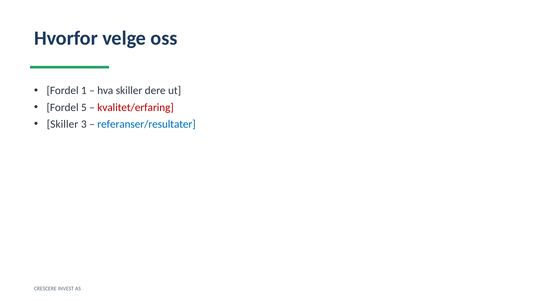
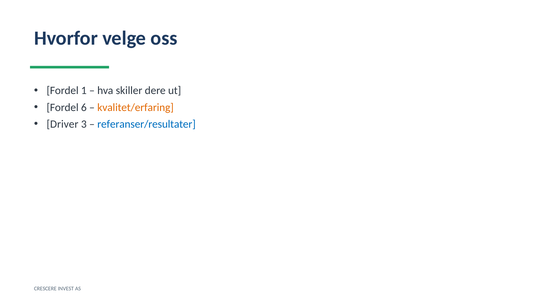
5: 5 -> 6 (84, 107)
kvalitet/erfaring colour: red -> orange (136, 107)
Skiller: Skiller -> Driver (63, 124)
